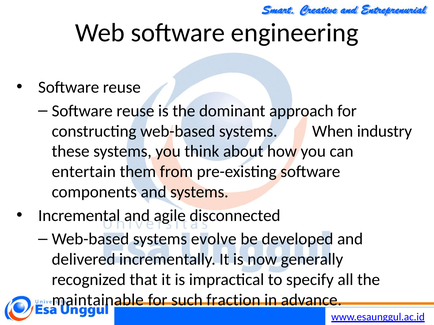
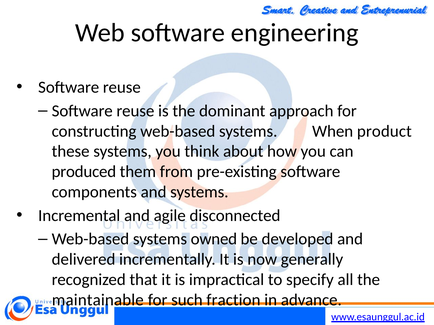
industry: industry -> product (384, 131)
entertain: entertain -> produced (84, 172)
evolve: evolve -> owned (214, 239)
